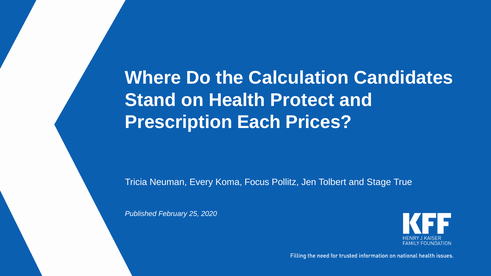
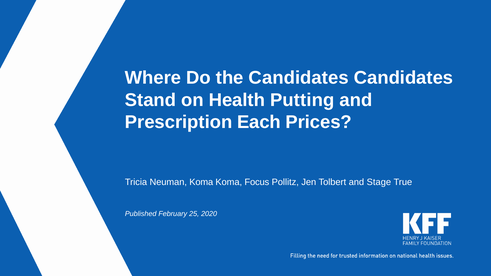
the Calculation: Calculation -> Candidates (299, 78)
Protect: Protect -> Putting (302, 100)
Neuman Every: Every -> Koma (201, 182)
